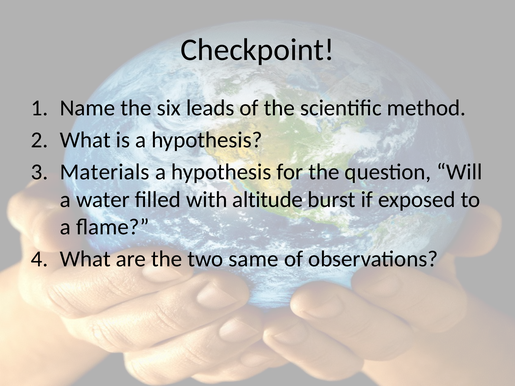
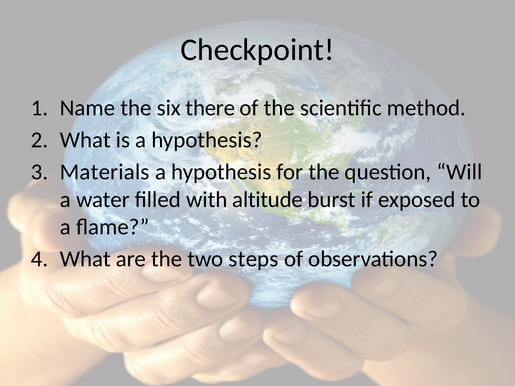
leads: leads -> there (210, 108)
same: same -> steps (254, 259)
